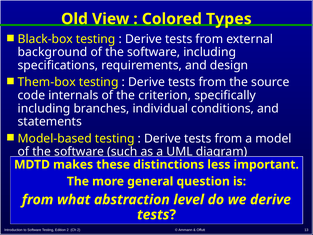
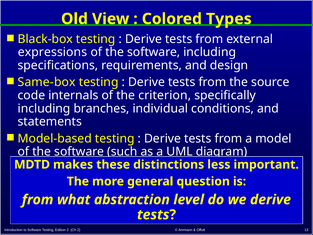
background: background -> expressions (52, 52)
Them-box: Them-box -> Same-box (47, 82)
